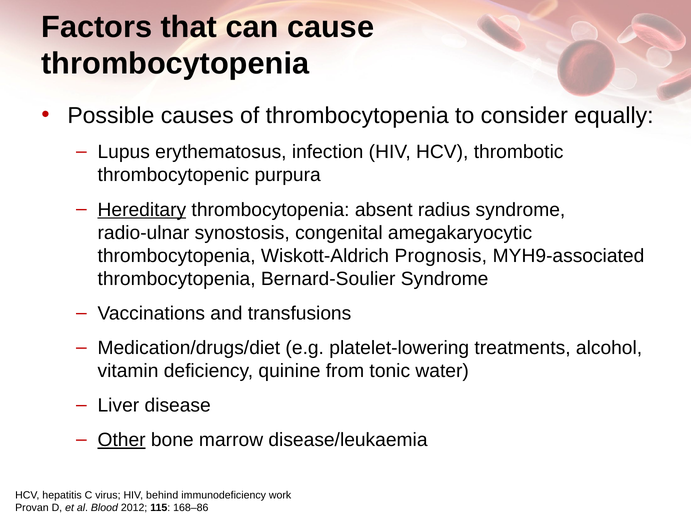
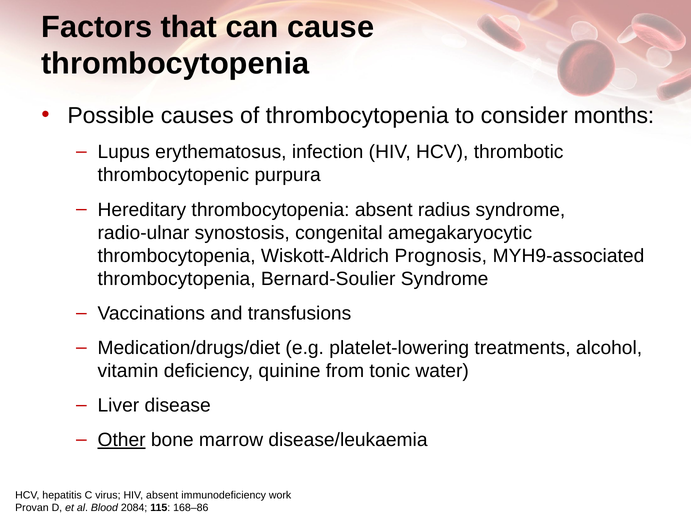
equally: equally -> months (614, 116)
Hereditary underline: present -> none (142, 210)
HIV behind: behind -> absent (162, 495)
2012: 2012 -> 2084 (134, 508)
